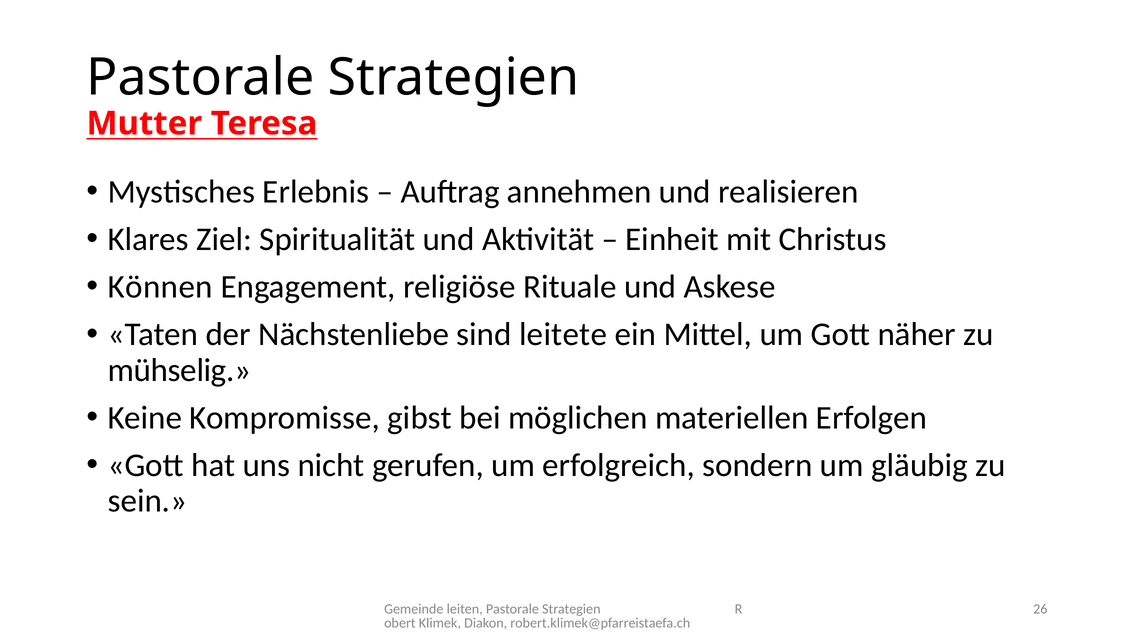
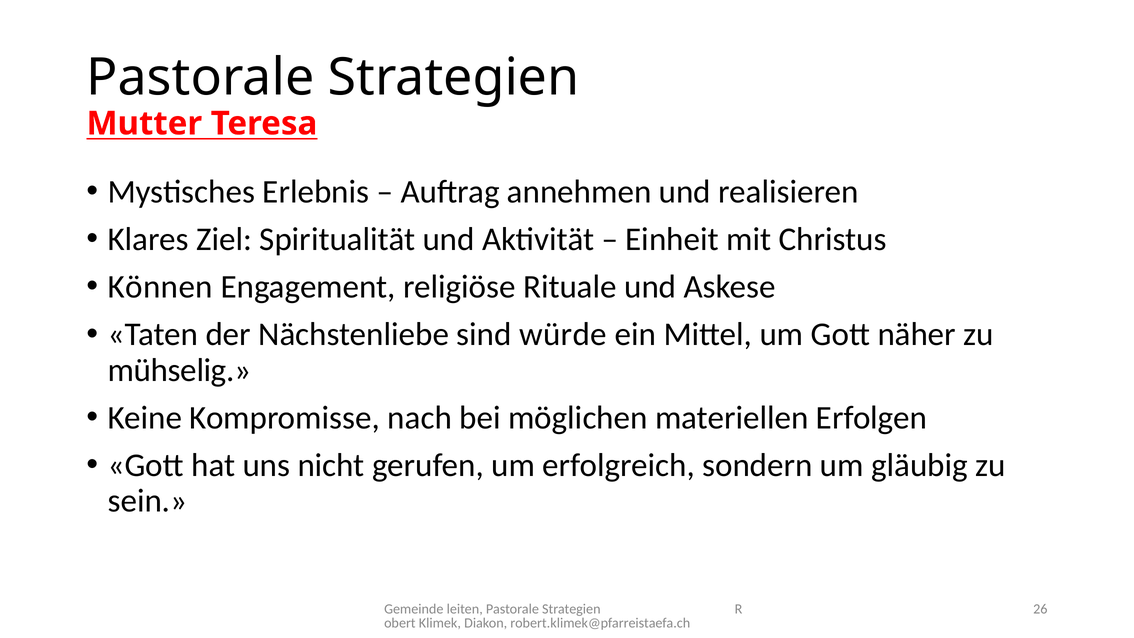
leitete: leitete -> würde (563, 334)
gibst: gibst -> nach (420, 418)
